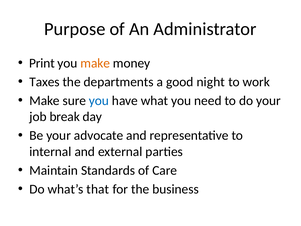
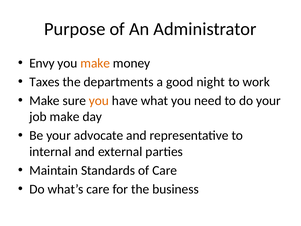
Print: Print -> Envy (42, 63)
you colour: blue -> orange (99, 101)
job break: break -> make (65, 117)
what’s that: that -> care (98, 189)
